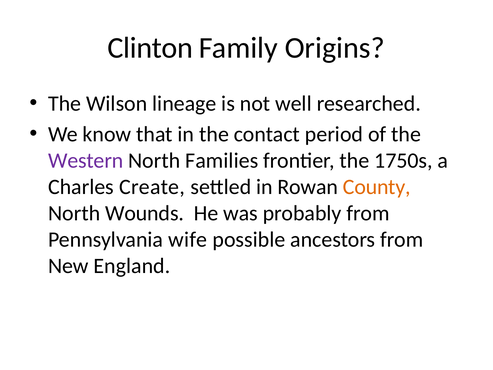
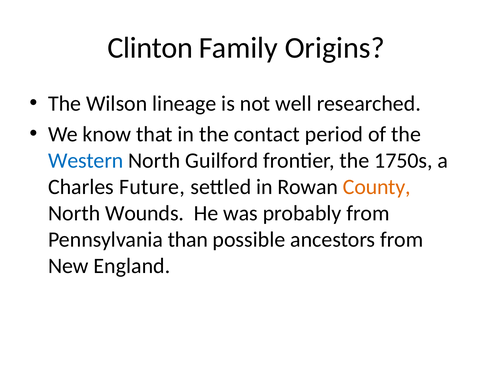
Western colour: purple -> blue (86, 160)
Families: Families -> Guilford (222, 160)
Create: Create -> Future (152, 187)
wife: wife -> than (188, 239)
